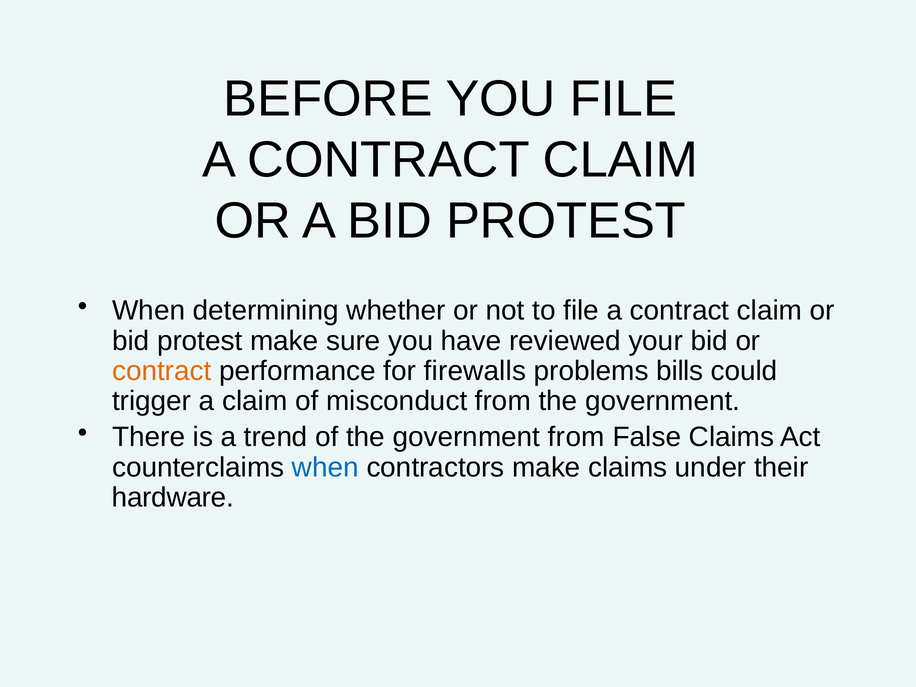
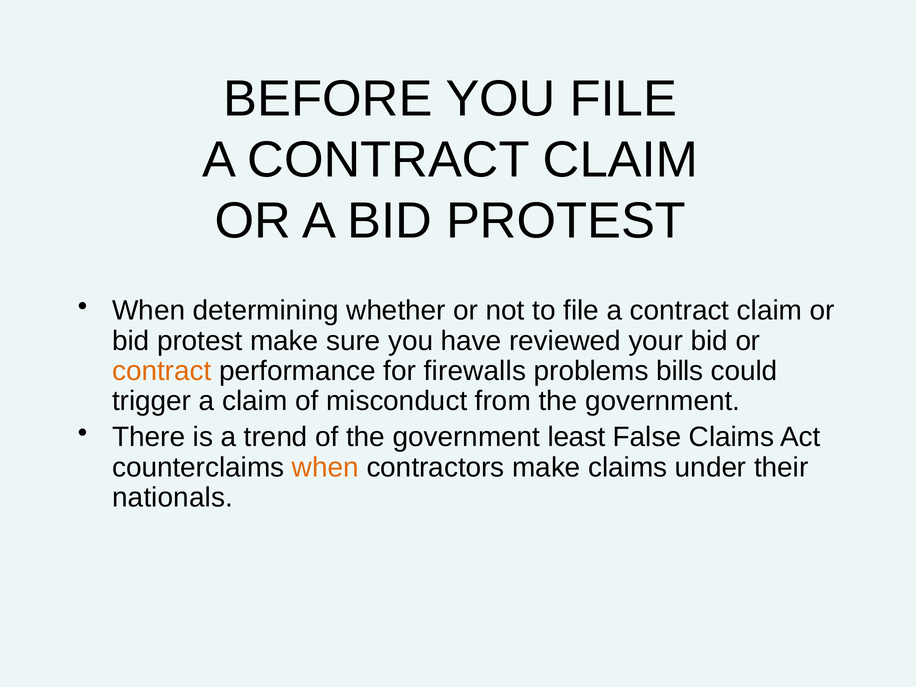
government from: from -> least (577, 437)
when colour: blue -> orange (325, 467)
hardware: hardware -> nationals (173, 497)
